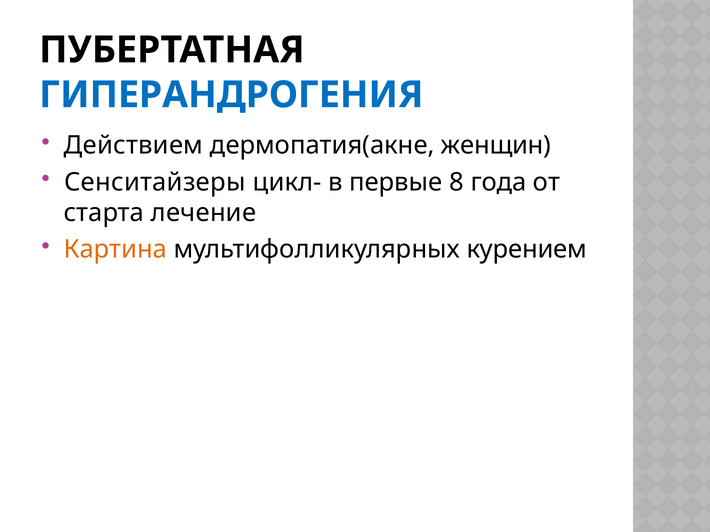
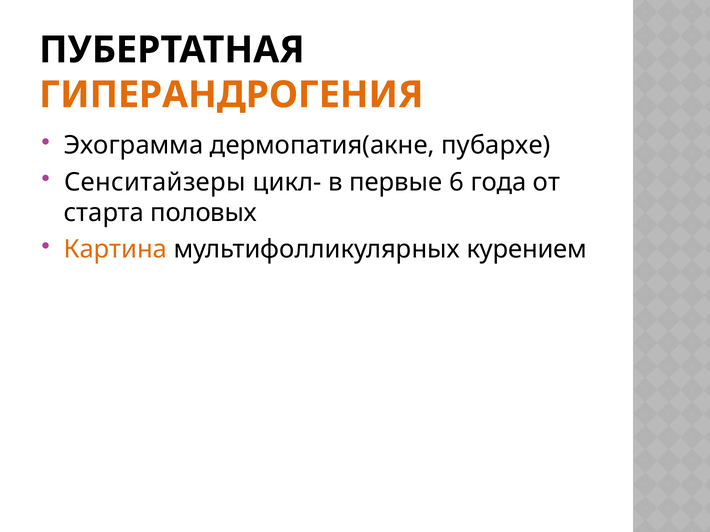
ГИПЕРАНДРОГЕНИЯ colour: blue -> orange (231, 95)
Действием: Действием -> Эхограмма (134, 146)
женщин: женщин -> пубархе (496, 146)
8: 8 -> 6 (457, 182)
лечение: лечение -> половых (204, 213)
